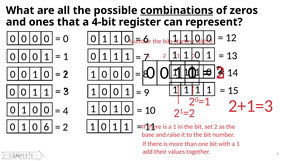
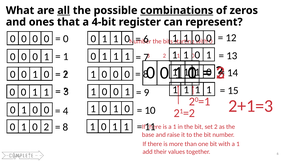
all underline: none -> present (64, 10)
0 6: 6 -> 2 (46, 127)
2: 2 -> 8 (65, 127)
